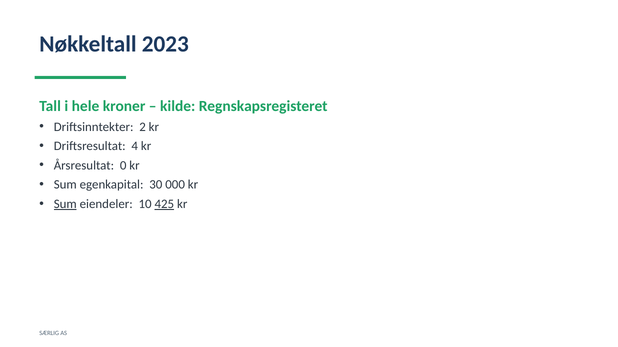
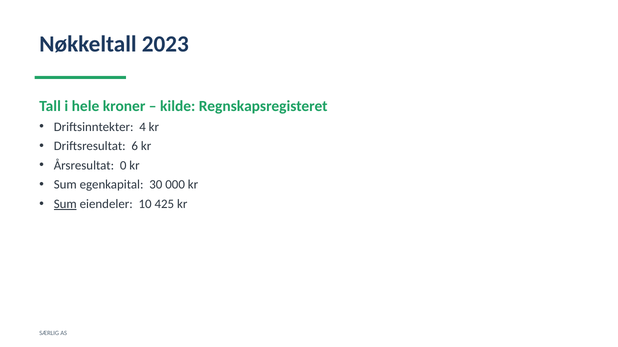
2: 2 -> 4 (143, 127)
4: 4 -> 6 (135, 146)
425 underline: present -> none (164, 204)
